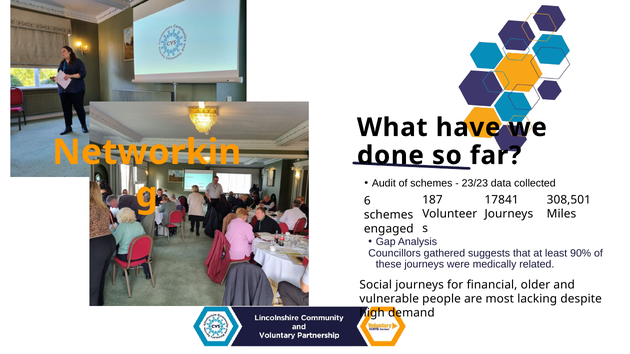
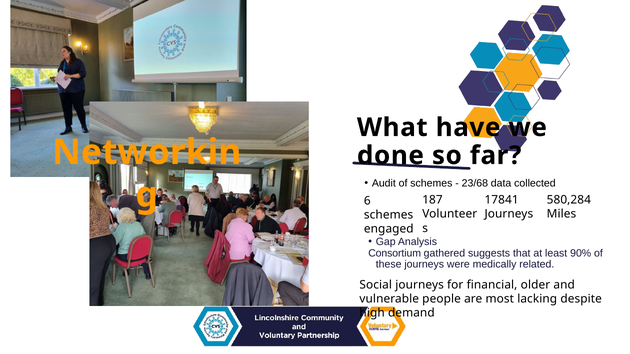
23/23: 23/23 -> 23/68 (475, 184)
308,501: 308,501 -> 580,284 (569, 200)
Councillors: Councillors -> Consortium (395, 253)
